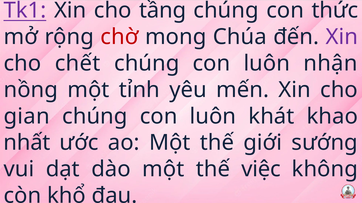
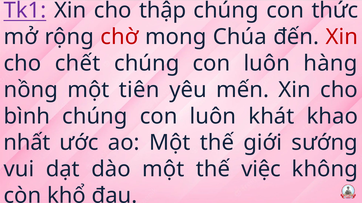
tầng: tầng -> thập (163, 10)
Xin colour: purple -> red (342, 37)
nhận: nhận -> hàng (330, 64)
tỉnh: tỉnh -> tiên (139, 90)
gian: gian -> bình (27, 117)
